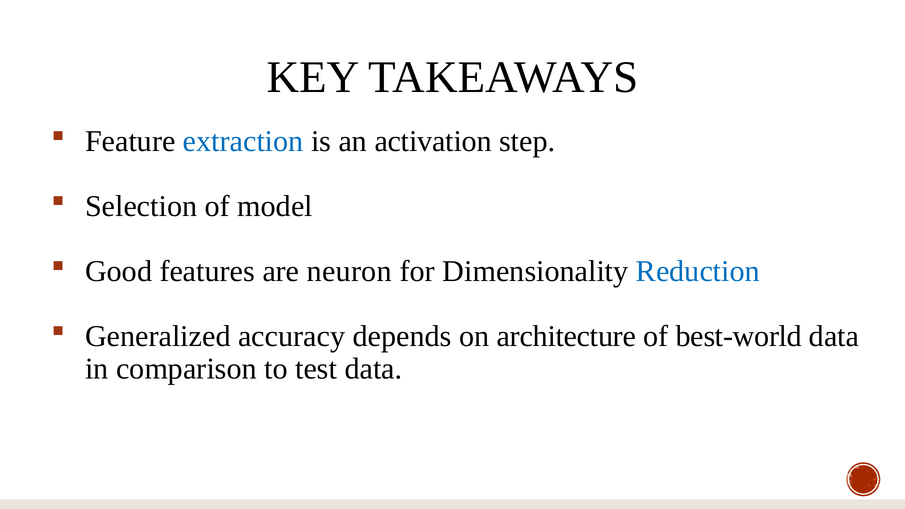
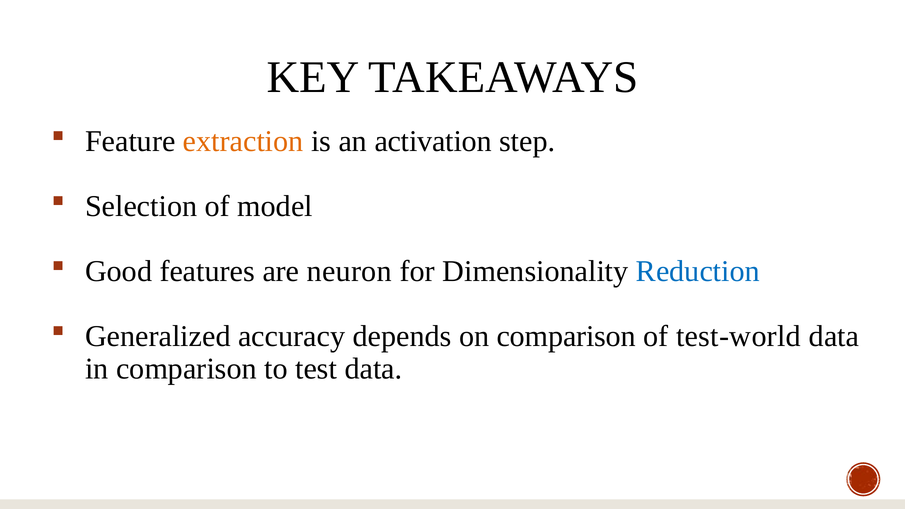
extraction colour: blue -> orange (243, 141)
on architecture: architecture -> comparison (566, 337)
best-world: best-world -> test-world (739, 337)
